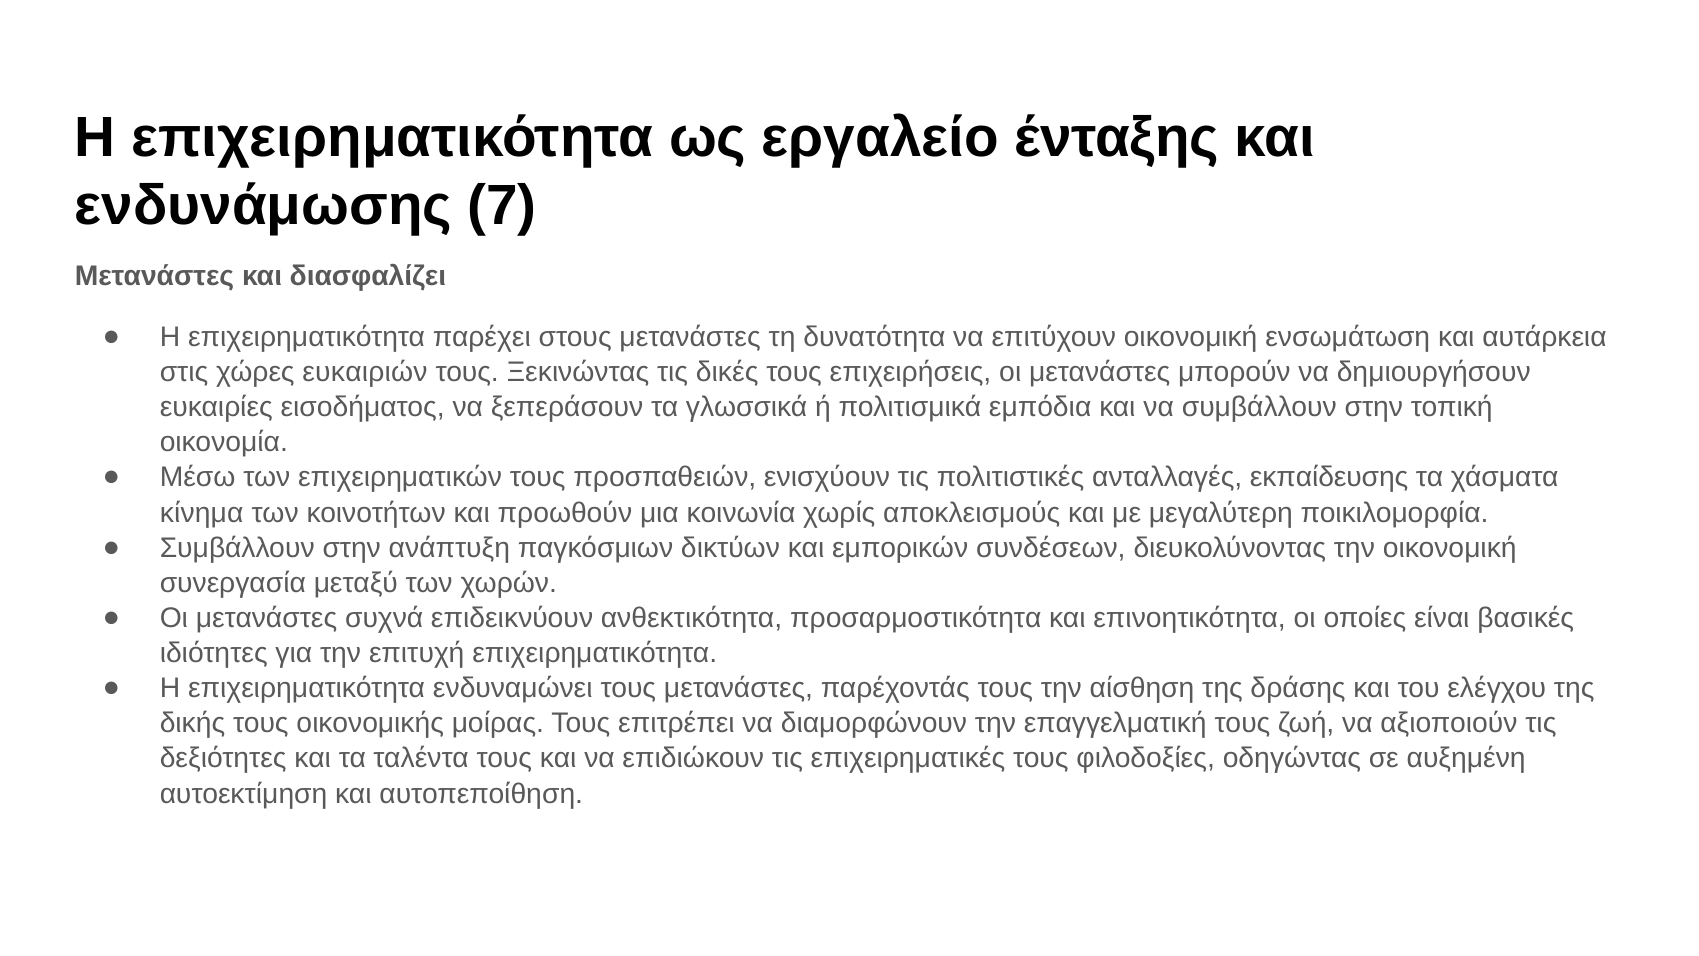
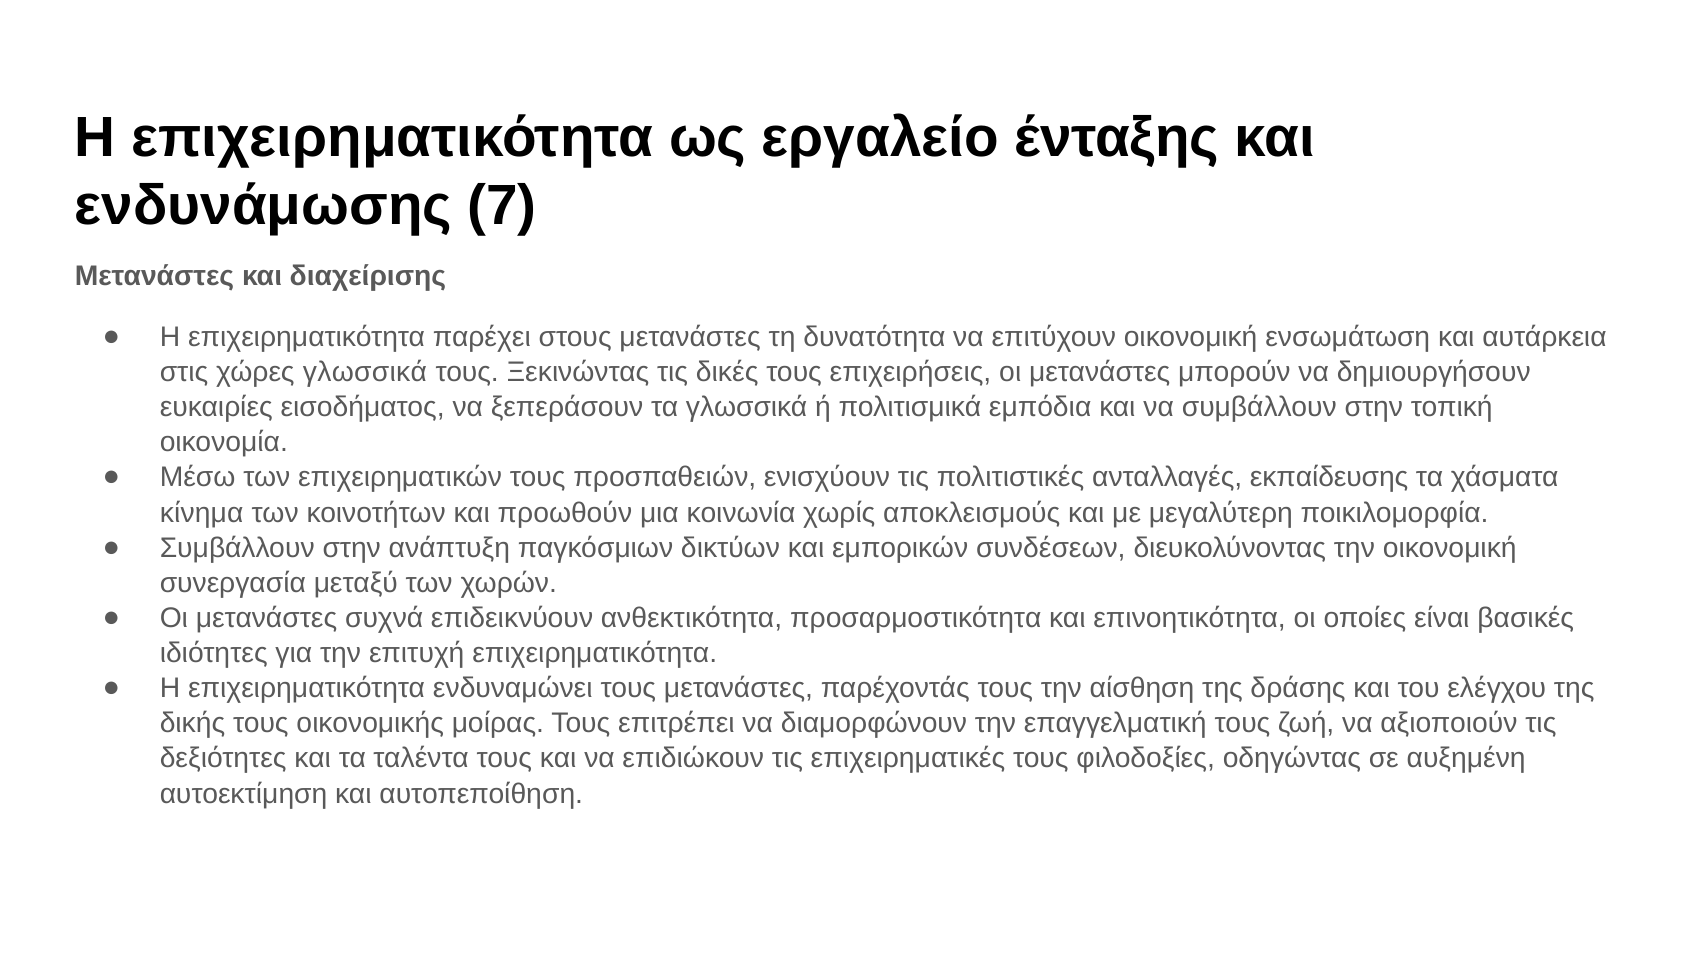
διασφαλίζει: διασφαλίζει -> διαχείρισης (368, 276)
χώρες ευκαιριών: ευκαιριών -> γλωσσικά (365, 372)
